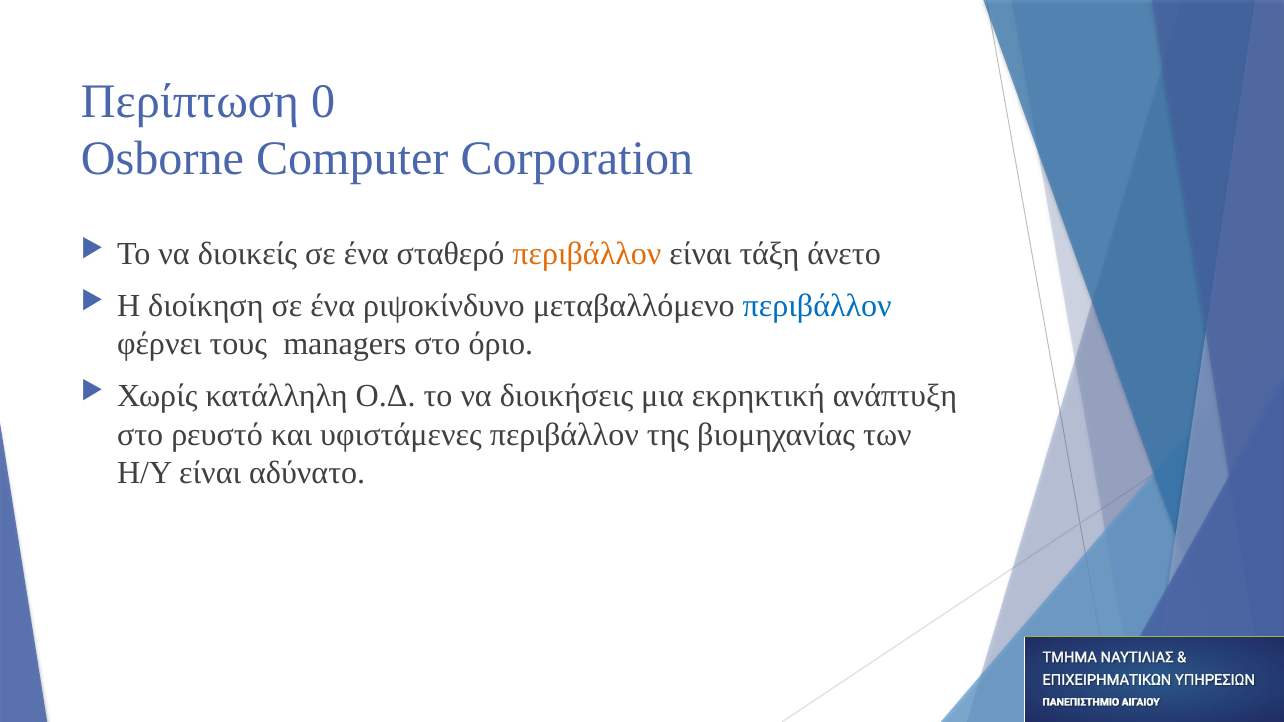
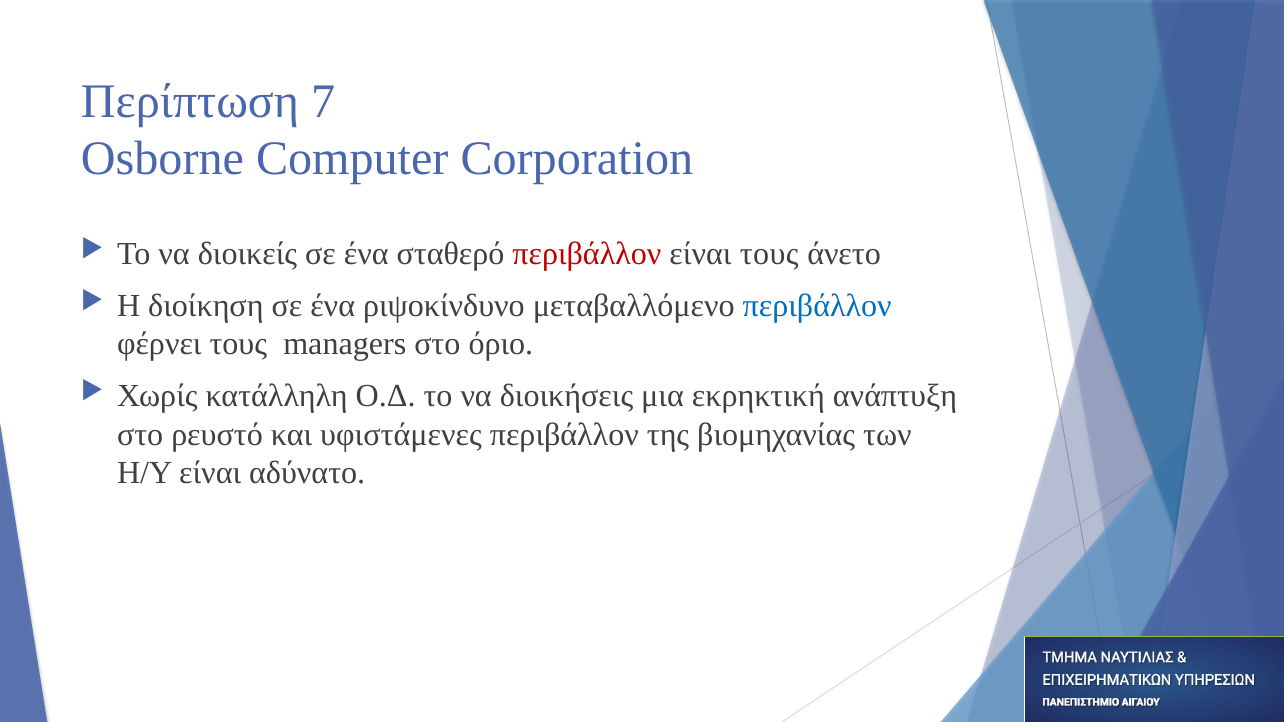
0: 0 -> 7 (323, 101)
περιβάλλον colour: orange -> red (587, 254)
είναι τάξη: τάξη -> τους (769, 254)
